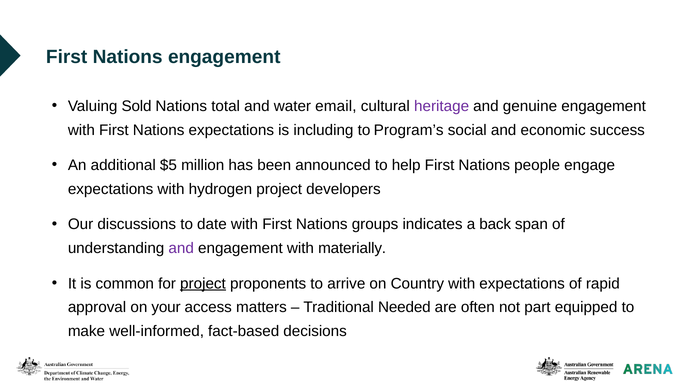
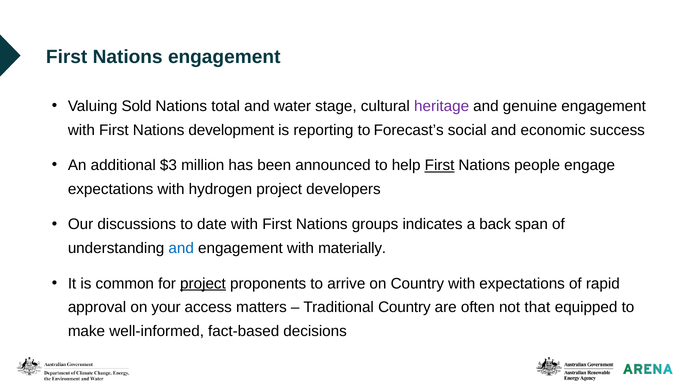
email: email -> stage (336, 106)
Nations expectations: expectations -> development (231, 130)
including: including -> reporting (323, 130)
Program’s: Program’s -> Forecast’s (409, 130)
$5: $5 -> $3 (168, 165)
First underline: none -> present (440, 165)
and colour: purple -> blue (181, 248)
Traditional Needed: Needed -> Country (404, 307)
part: part -> that (537, 307)
